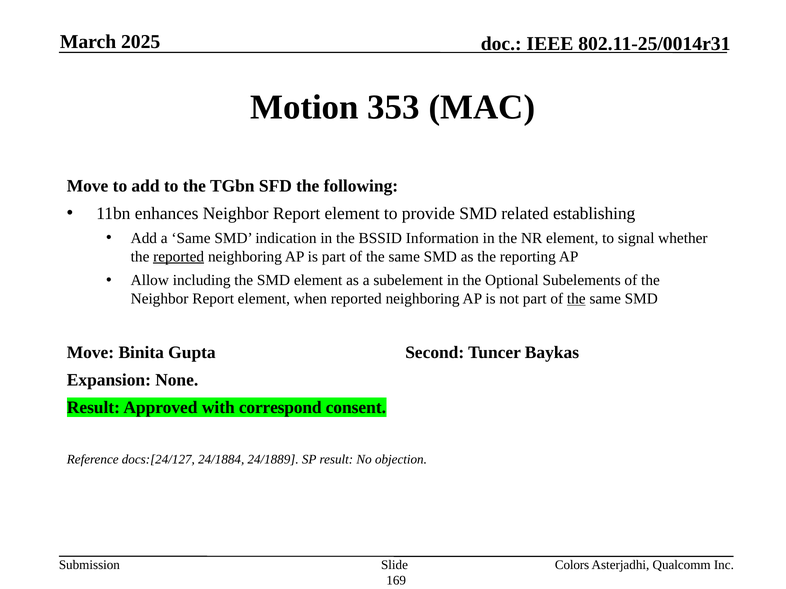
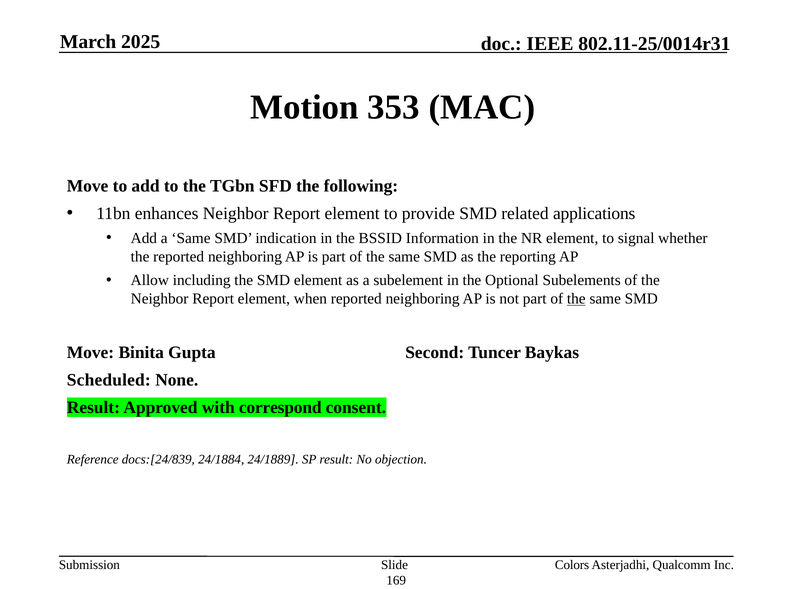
establishing: establishing -> applications (594, 213)
reported underline: present -> none (179, 257)
Expansion: Expansion -> Scheduled (109, 380)
docs:[24/127: docs:[24/127 -> docs:[24/839 (158, 460)
